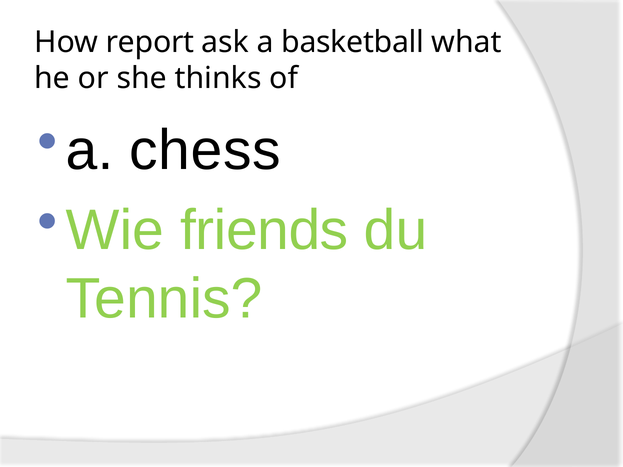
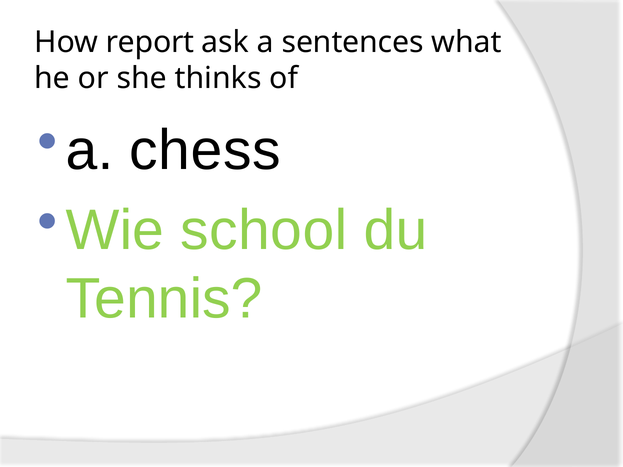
basketball: basketball -> sentences (353, 42)
friends: friends -> school (264, 230)
